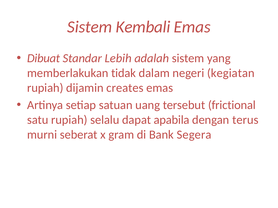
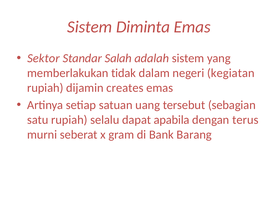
Kembali: Kembali -> Diminta (143, 27)
Dibuat: Dibuat -> Sektor (43, 58)
Lebih: Lebih -> Salah (118, 58)
frictional: frictional -> sebagian (232, 105)
Segera: Segera -> Barang (194, 135)
